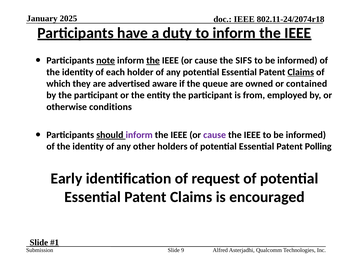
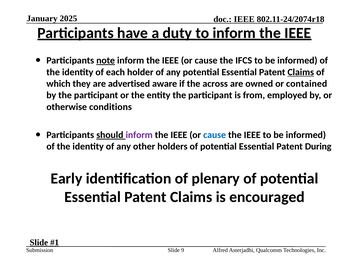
the underline: present -> none (153, 61)
SIFS: SIFS -> IFCS (244, 61)
queue: queue -> across (215, 84)
cause colour: purple -> blue (215, 135)
Polling: Polling -> During (318, 147)
request: request -> plenary (216, 179)
